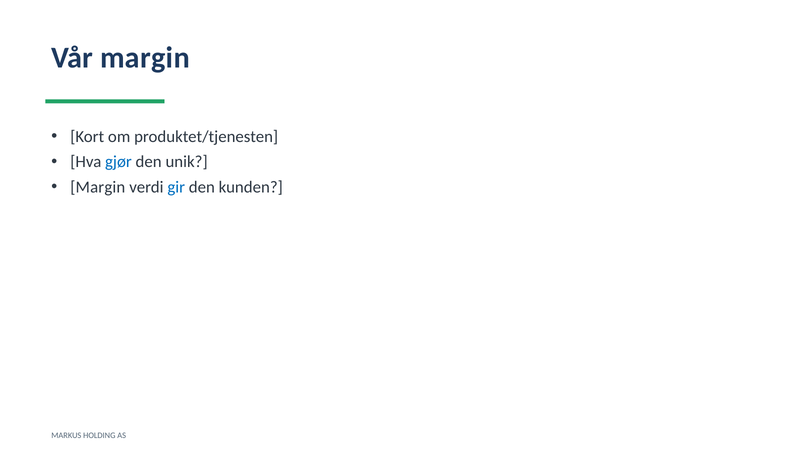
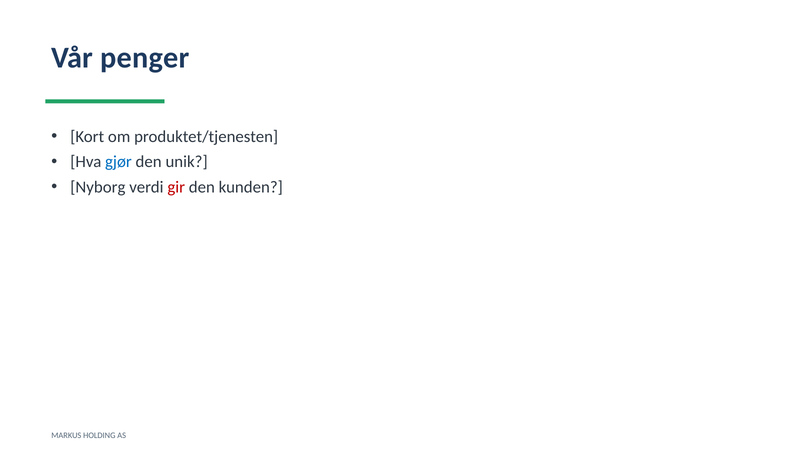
Vår margin: margin -> penger (145, 58)
Margin: Margin -> Nyborg (98, 187)
gir colour: blue -> red (176, 187)
